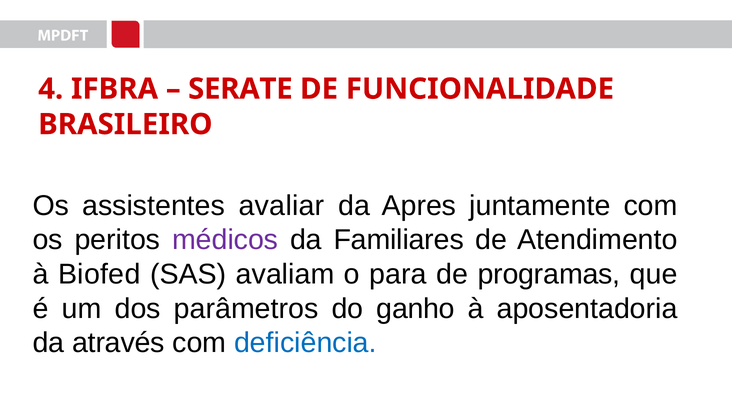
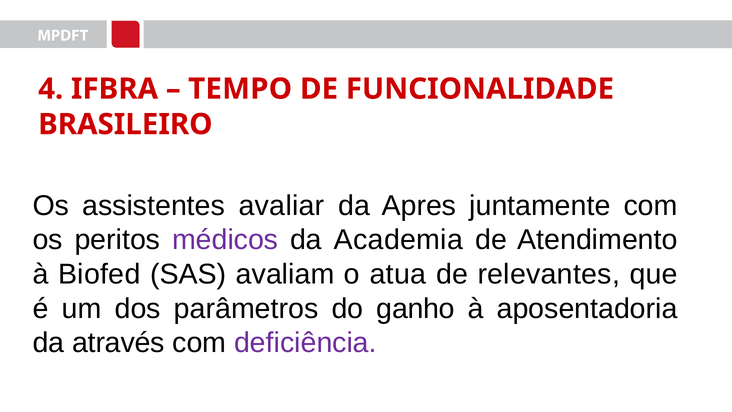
SERATE: SERATE -> TEMPO (240, 89)
Familiares: Familiares -> Academia (398, 240)
para: para -> atua (398, 274)
programas: programas -> relevantes (549, 274)
deficiência colour: blue -> purple (305, 343)
